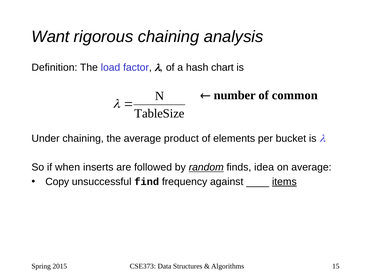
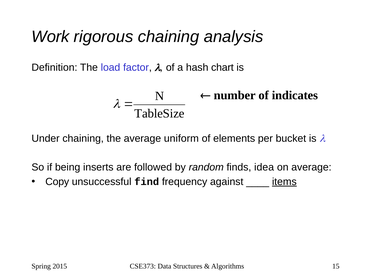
Want: Want -> Work (50, 37)
common: common -> indicates (295, 95)
product: product -> uniform (181, 139)
when: when -> being (68, 167)
random underline: present -> none (206, 167)
